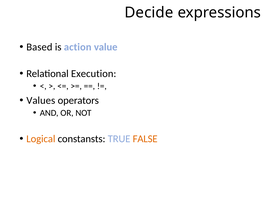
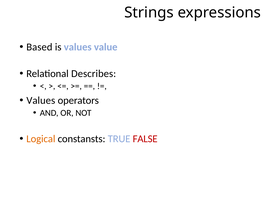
Decide: Decide -> Strings (149, 13)
is action: action -> values (78, 47)
Execution: Execution -> Describes (94, 73)
FALSE colour: orange -> red (145, 138)
